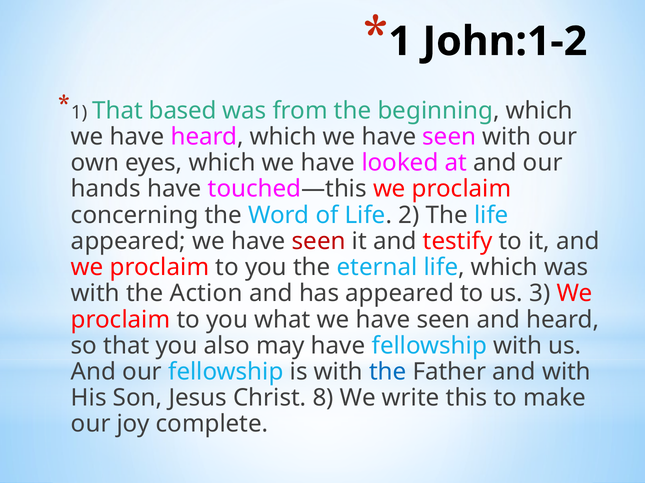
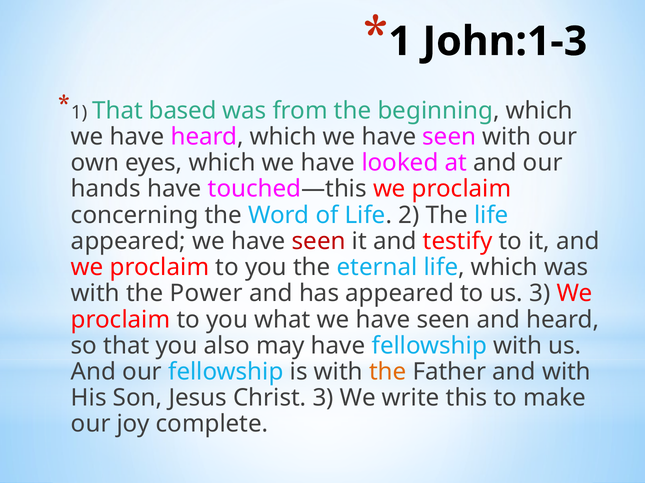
John:1-2: John:1-2 -> John:1-3 (505, 42)
Action: Action -> Power (206, 294)
the colour: blue -> orange (388, 372)
Christ 8: 8 -> 3 (323, 399)
